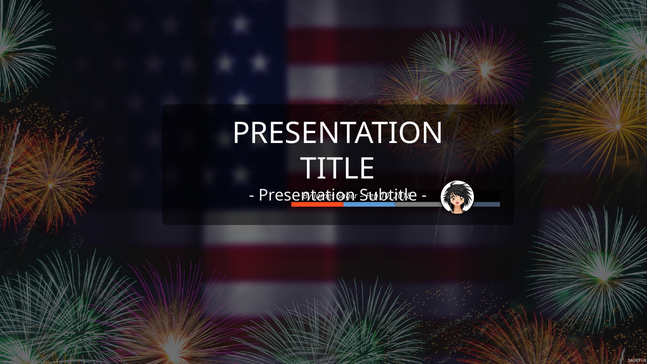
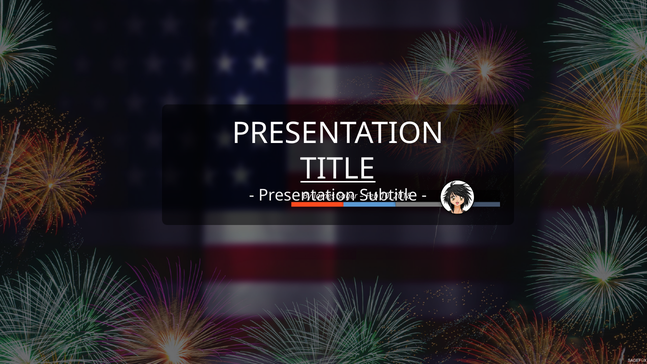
TITLE underline: none -> present (338, 169)
